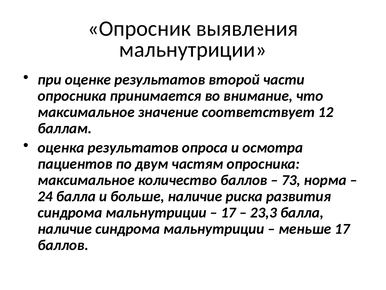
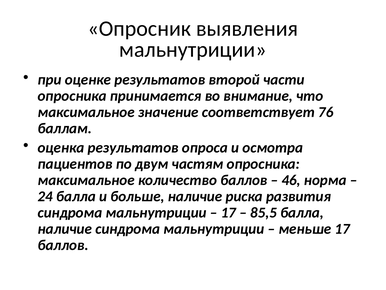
12: 12 -> 76 (326, 112)
73: 73 -> 46 (291, 180)
23,3: 23,3 -> 85,5 (264, 212)
